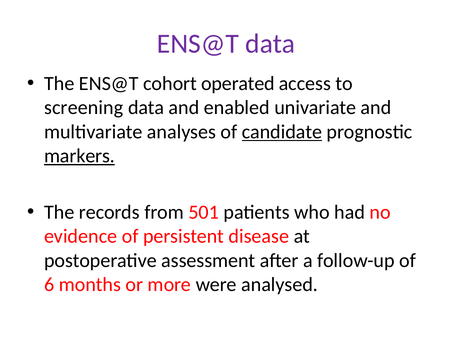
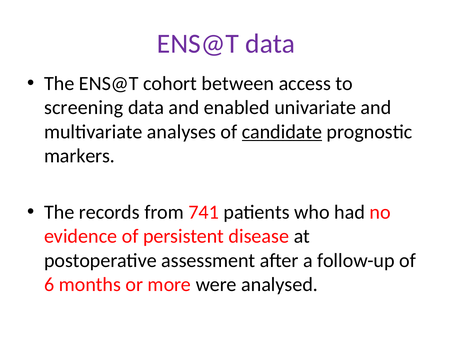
operated: operated -> between (238, 84)
markers underline: present -> none (79, 156)
501: 501 -> 741 (204, 212)
